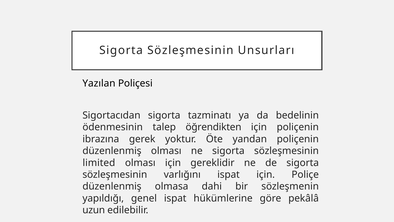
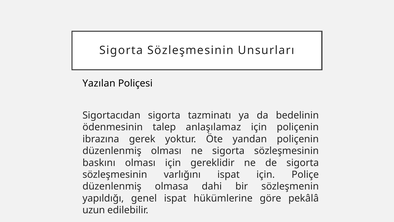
öğrendikten: öğrendikten -> anlaşılamaz (213, 127)
limited: limited -> baskını (99, 162)
